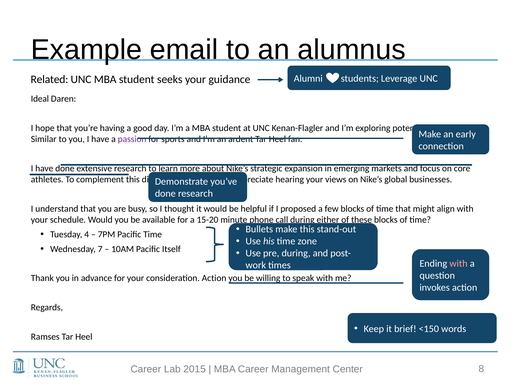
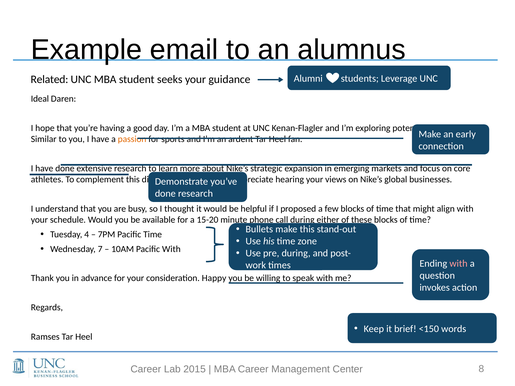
passion colour: purple -> orange (132, 139)
Pacific Itself: Itself -> With (171, 249)
consideration Action: Action -> Happy (214, 278)
